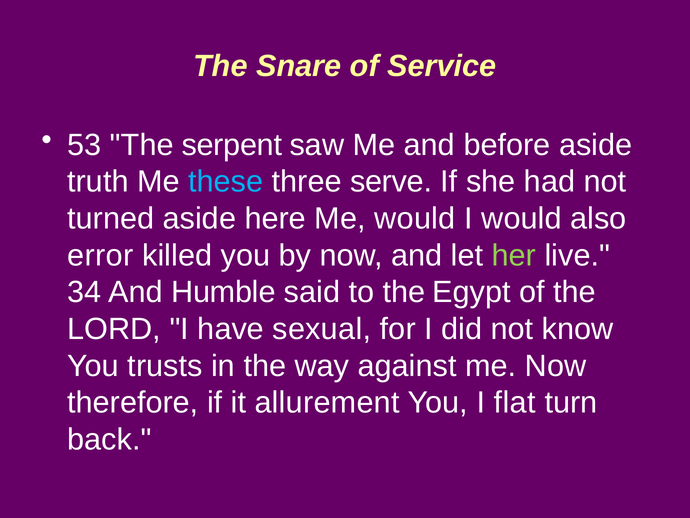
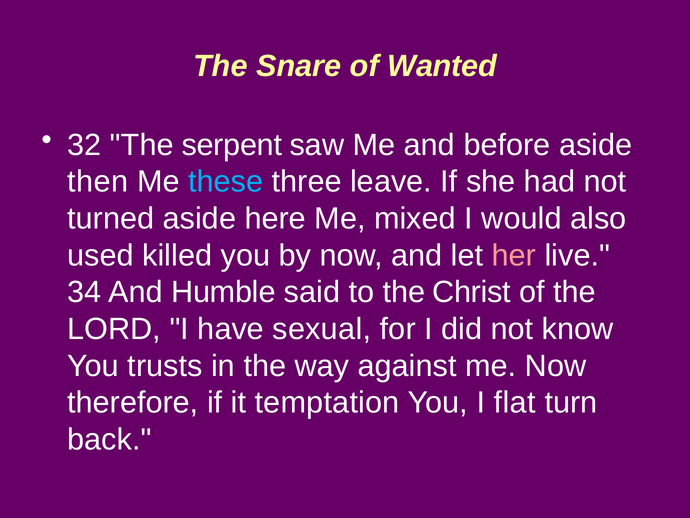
Service: Service -> Wanted (442, 66)
53: 53 -> 32 (84, 145)
truth: truth -> then (98, 182)
serve: serve -> leave (391, 182)
Me would: would -> mixed (415, 218)
error: error -> used (101, 255)
her colour: light green -> pink (514, 255)
Egypt: Egypt -> Christ (472, 292)
allurement: allurement -> temptation (327, 402)
